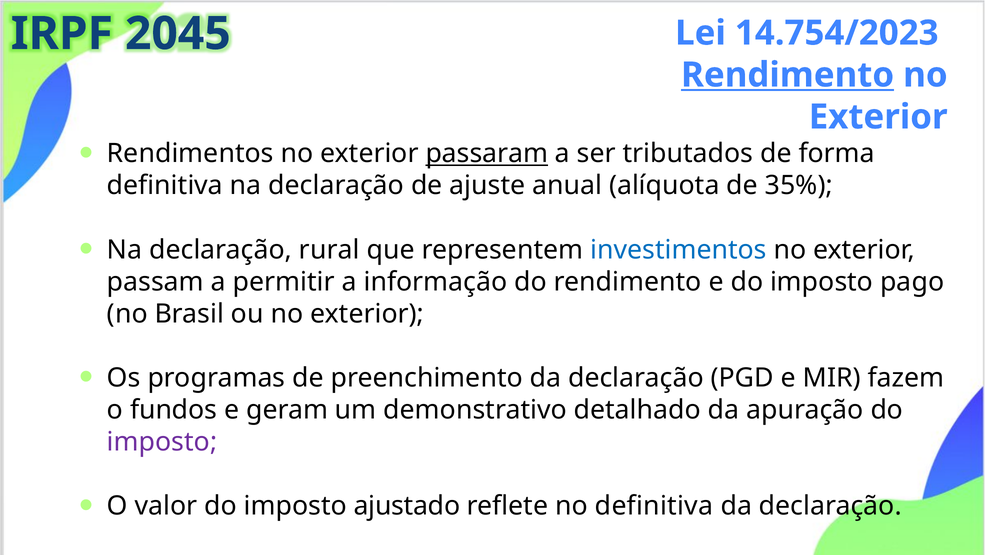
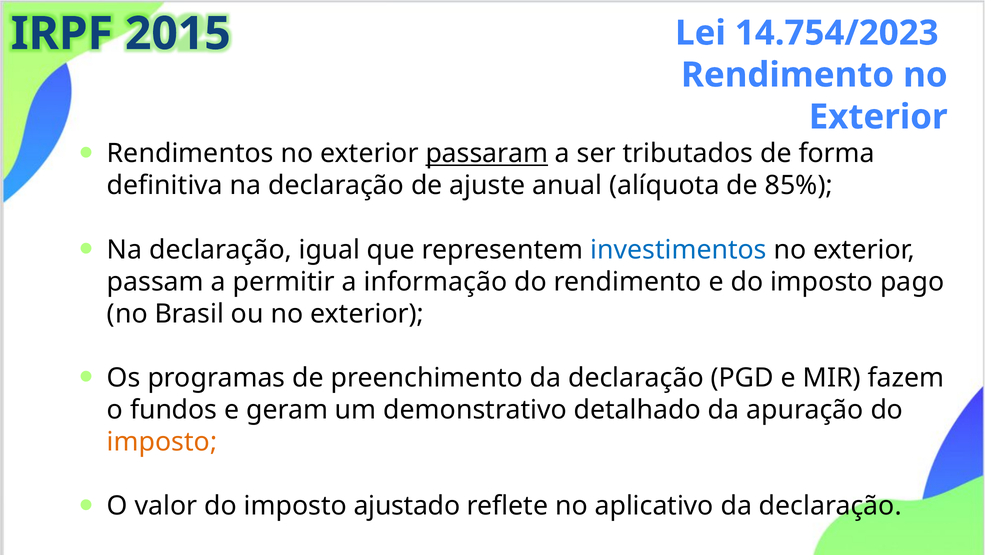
2045: 2045 -> 2015 (178, 34)
Rendimento underline: present -> none (788, 75)
35%: 35% -> 85% (799, 185)
rural: rural -> igual (329, 250)
imposto colour: purple -> orange (162, 442)
no definitiva: definitiva -> aplicativo (654, 506)
